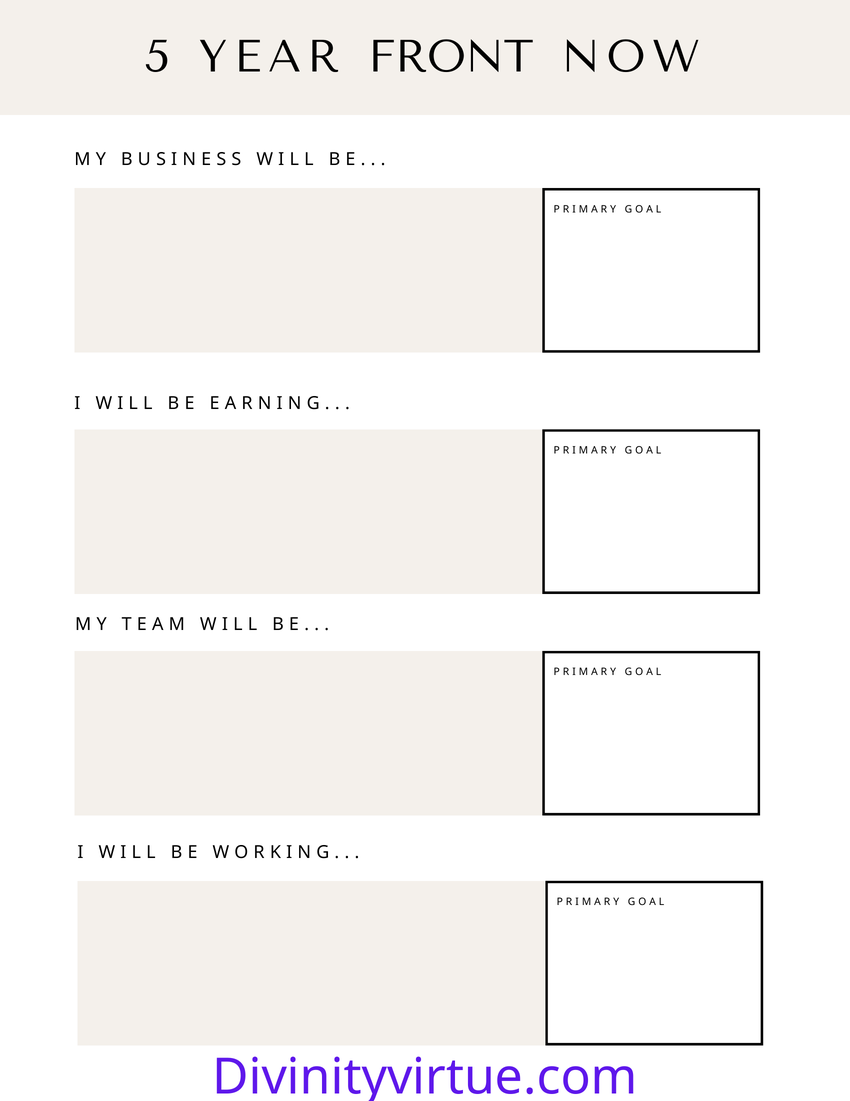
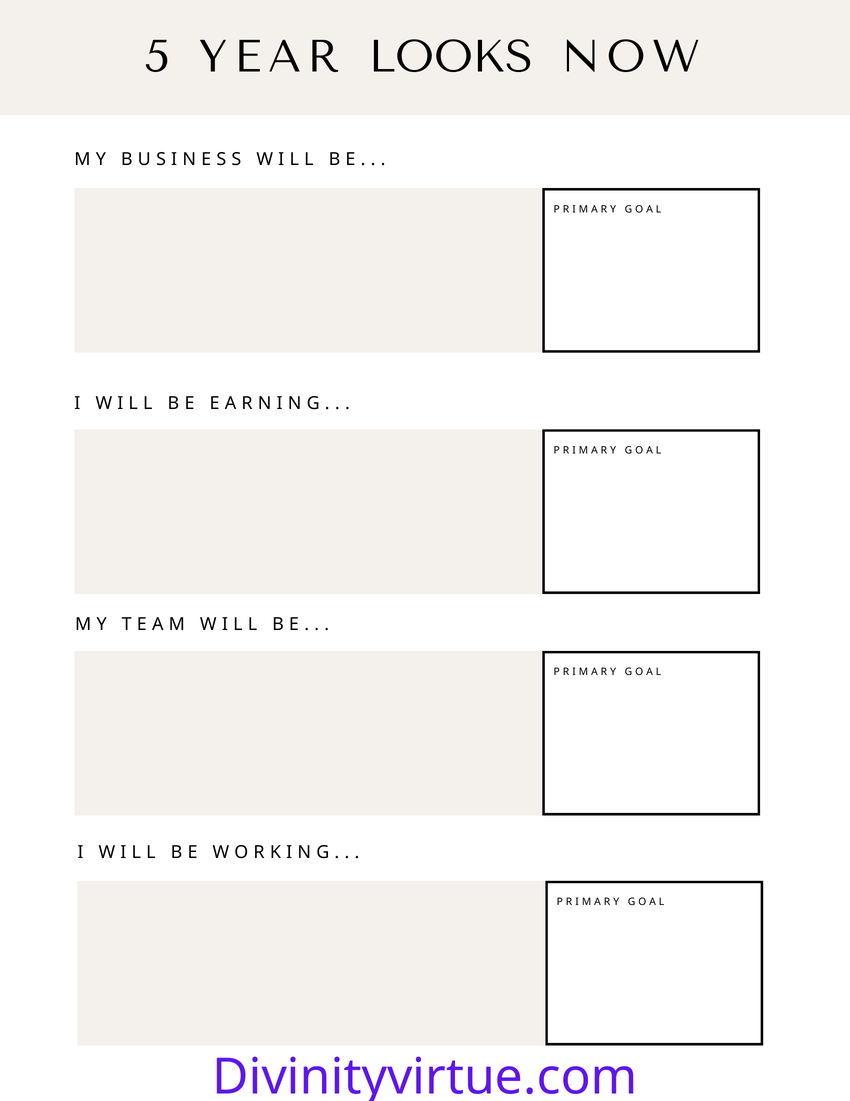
FRONT: FRONT -> LOOKS (451, 57)
